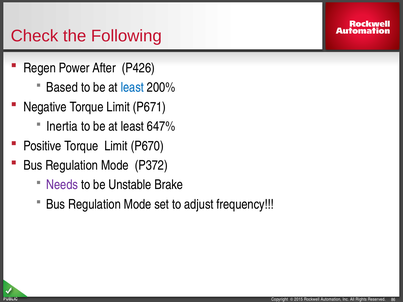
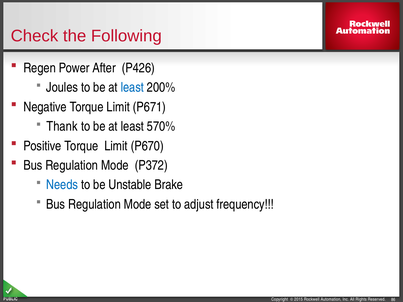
Based: Based -> Joules (62, 88)
Inertia: Inertia -> Thank (62, 127)
647%: 647% -> 570% (161, 127)
Needs colour: purple -> blue (62, 185)
